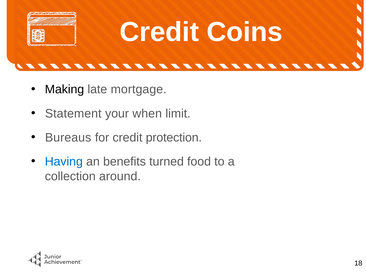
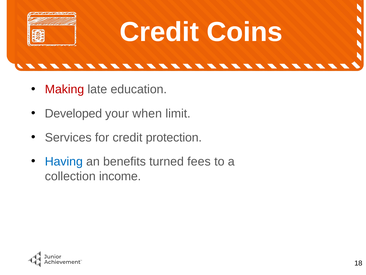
Making colour: black -> red (64, 89)
mortgage: mortgage -> education (139, 89)
Statement: Statement -> Developed (73, 113)
Bureaus: Bureaus -> Services (68, 137)
food: food -> fees (199, 161)
around: around -> income (120, 176)
